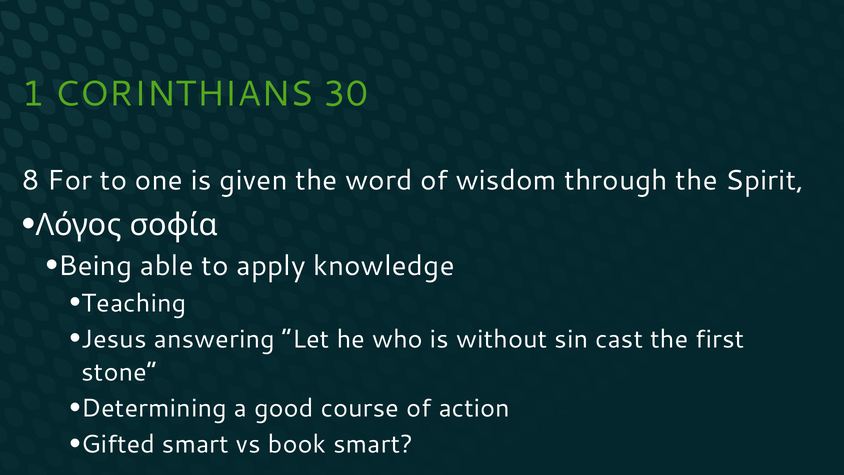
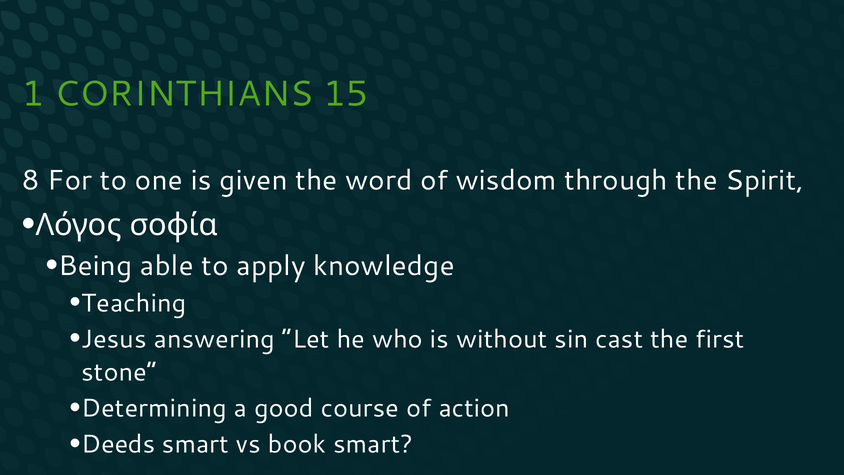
30: 30 -> 15 (346, 94)
Gifted: Gifted -> Deeds (118, 444)
